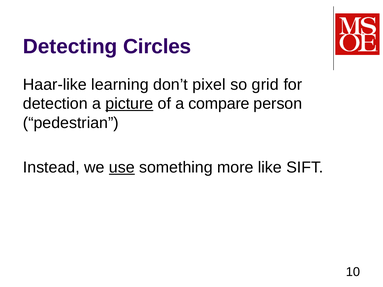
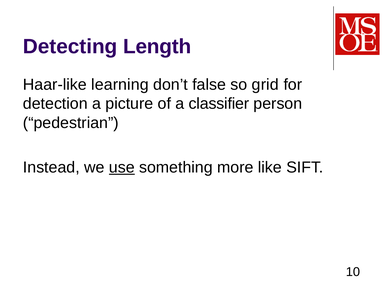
Circles: Circles -> Length (157, 46)
pixel: pixel -> false (209, 85)
picture underline: present -> none (129, 104)
compare: compare -> classifier (219, 104)
